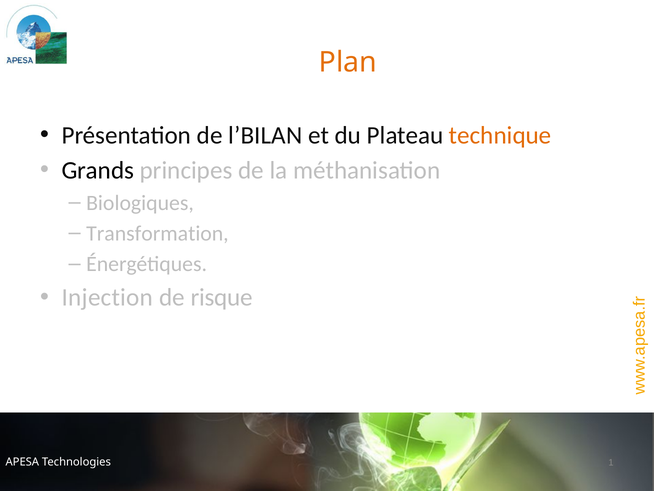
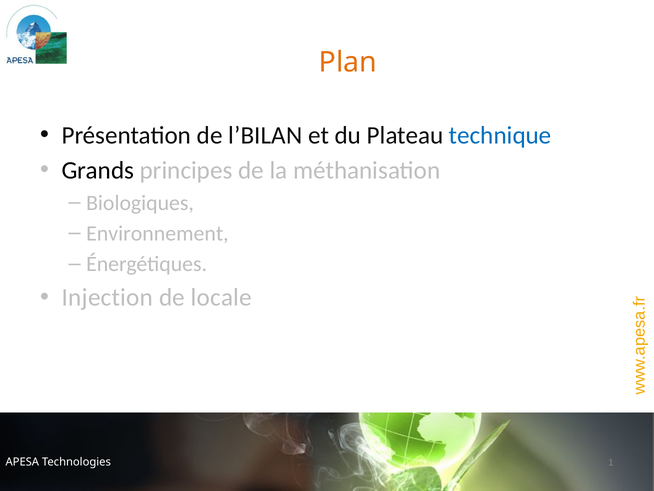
technique colour: orange -> blue (500, 135)
Transformation: Transformation -> Environnement (157, 233)
risque: risque -> locale (221, 297)
